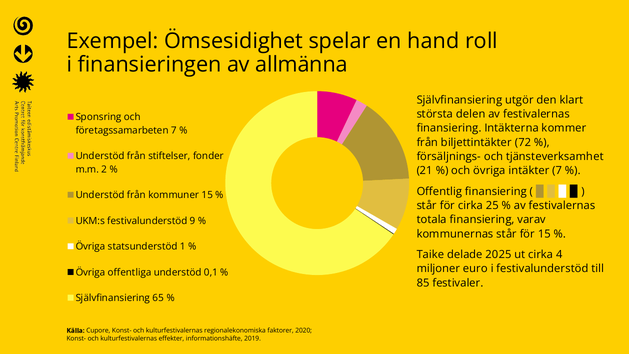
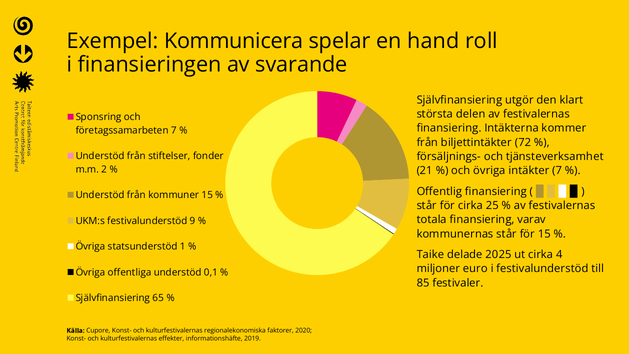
Ömsesidighet: Ömsesidighet -> Kommunicera (234, 41)
allmänna: allmänna -> svarande (301, 65)
